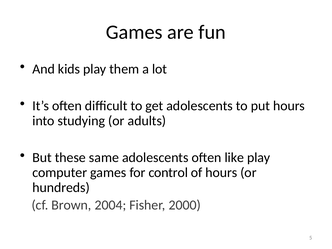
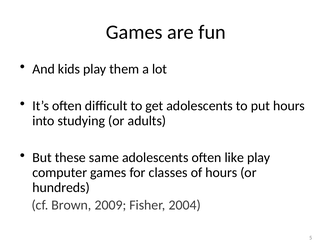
control: control -> classes (168, 173)
2004: 2004 -> 2009 (110, 205)
2000: 2000 -> 2004 (185, 205)
